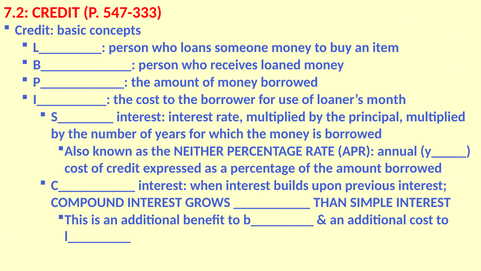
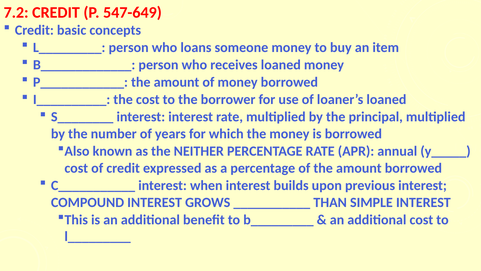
547-333: 547-333 -> 547-649 (132, 13)
loaner’s month: month -> loaned (386, 99)
